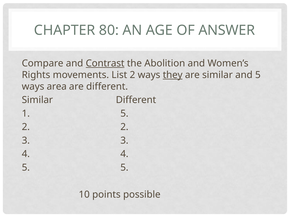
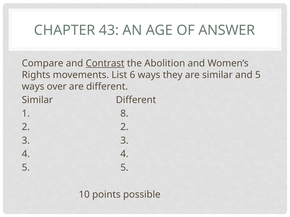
80: 80 -> 43 (109, 30)
List 2: 2 -> 6 (132, 75)
they underline: present -> none (173, 75)
area: area -> over (57, 87)
1 5: 5 -> 8 (124, 114)
